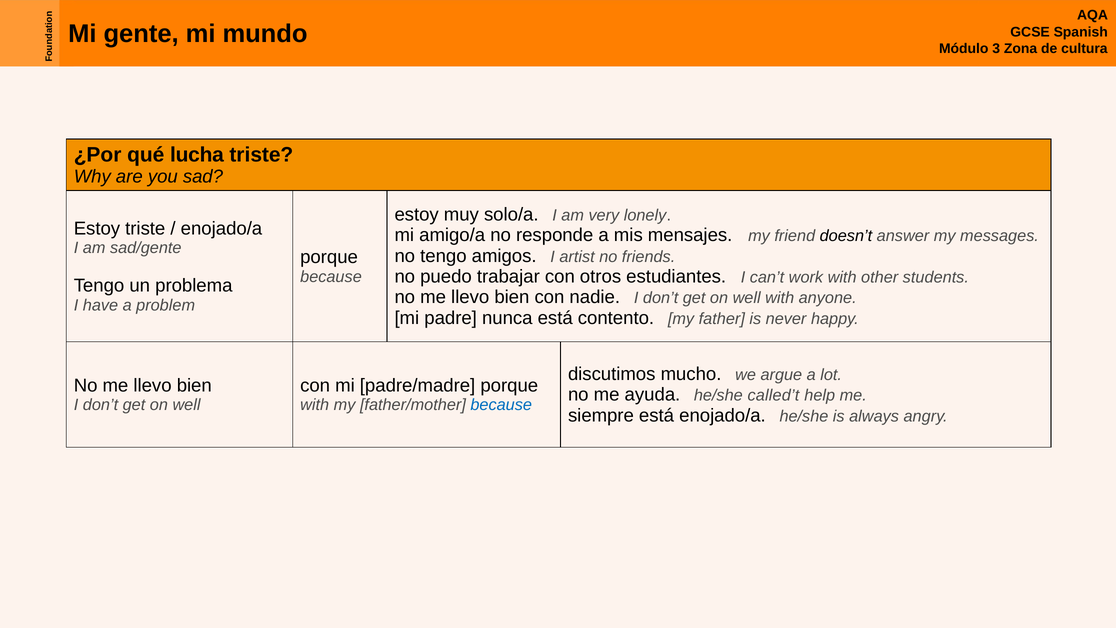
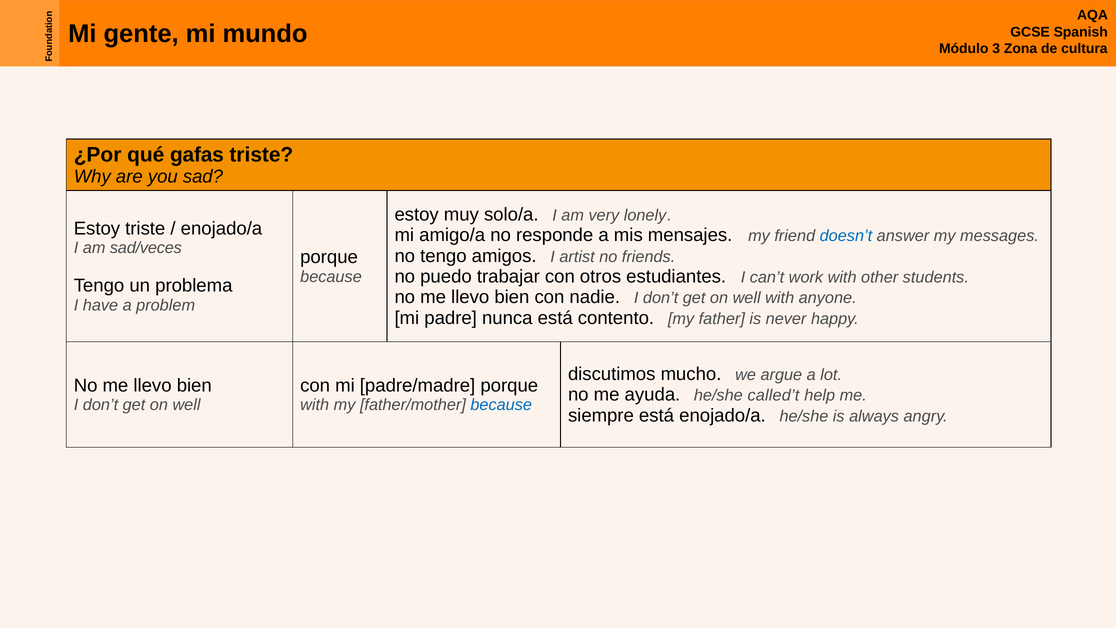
lucha: lucha -> gafas (197, 155)
doesn’t colour: black -> blue (846, 236)
sad/gente: sad/gente -> sad/veces (146, 248)
